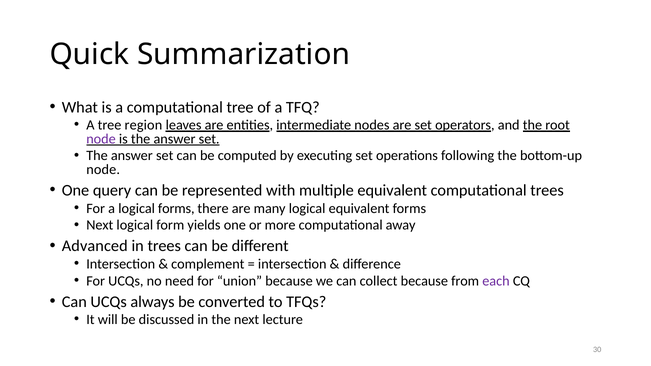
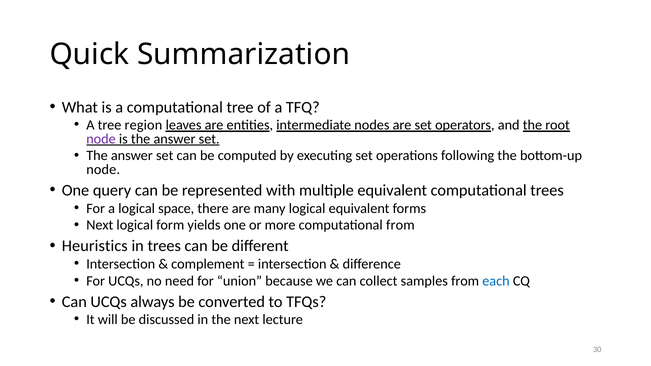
logical forms: forms -> space (176, 208)
computational away: away -> from (400, 225)
Advanced: Advanced -> Heuristics (95, 246)
collect because: because -> samples (424, 281)
each colour: purple -> blue (496, 281)
